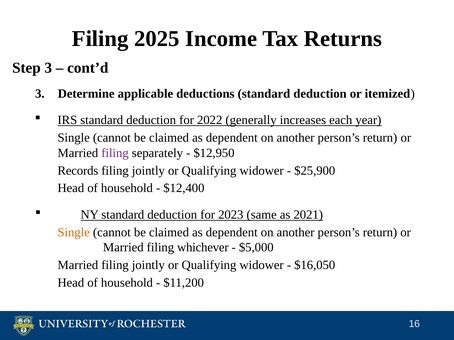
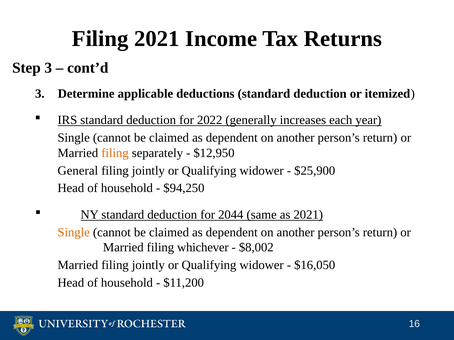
Filing 2025: 2025 -> 2021 (157, 39)
filing colour: purple -> orange (115, 153)
Records: Records -> General (78, 171)
$12,400: $12,400 -> $94,250 (184, 188)
2023: 2023 -> 2044 (231, 215)
$5,000: $5,000 -> $8,002 (256, 248)
